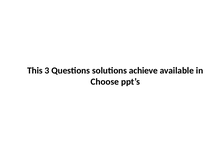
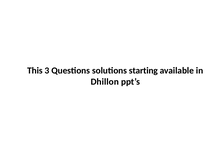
achieve: achieve -> starting (143, 71)
Choose: Choose -> Dhillon (105, 82)
